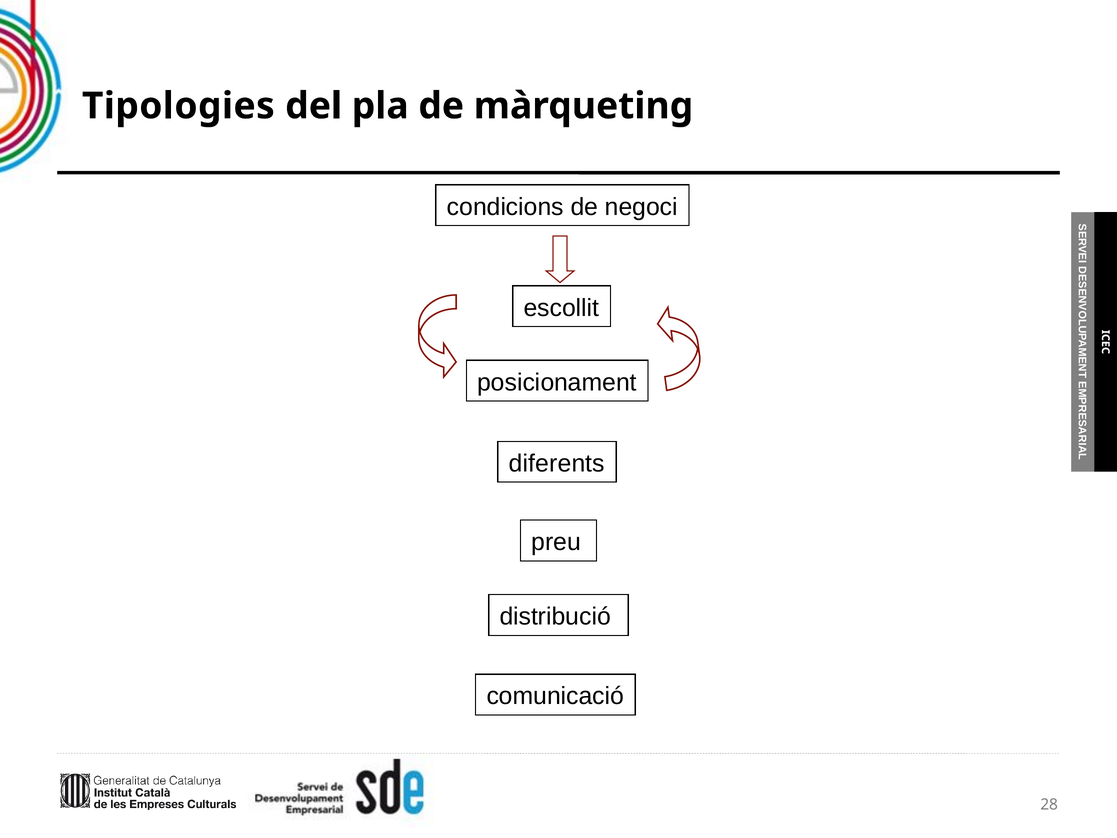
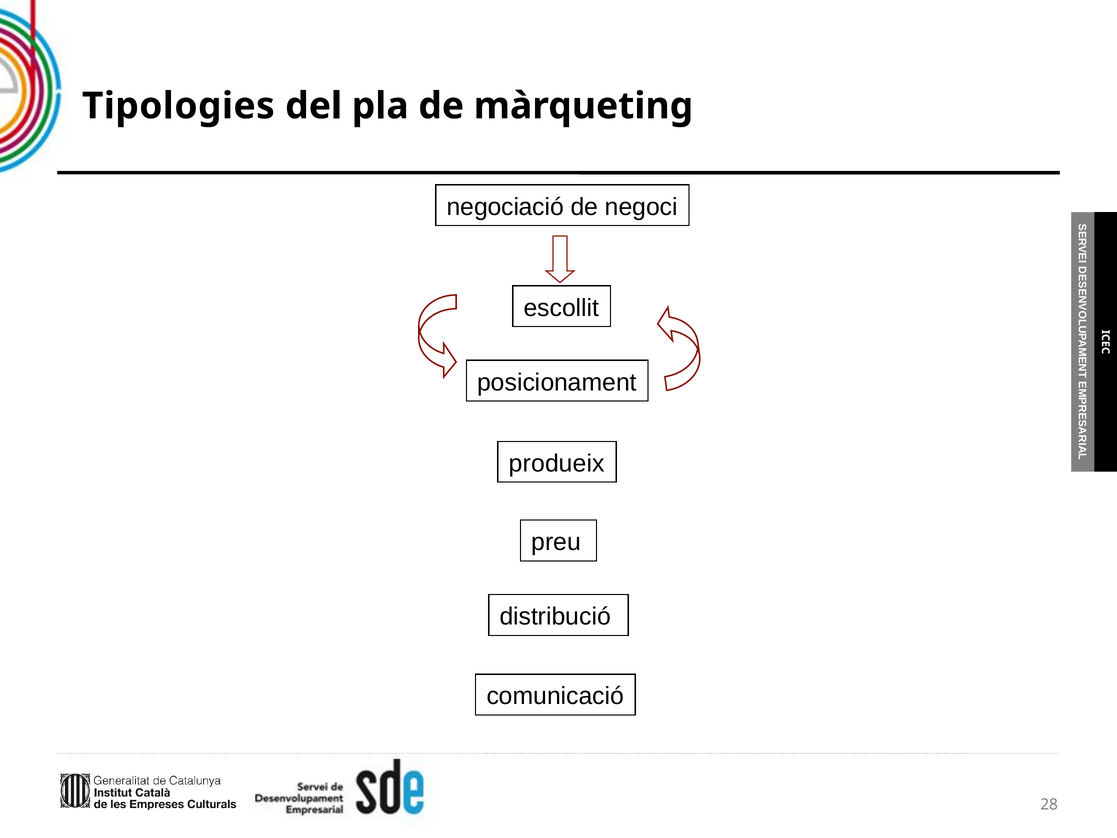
condicions: condicions -> negociació (505, 207)
diferents: diferents -> produeix (557, 463)
